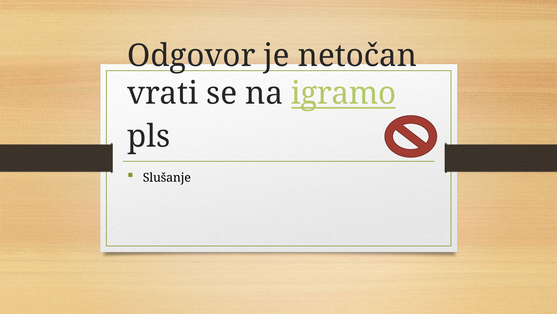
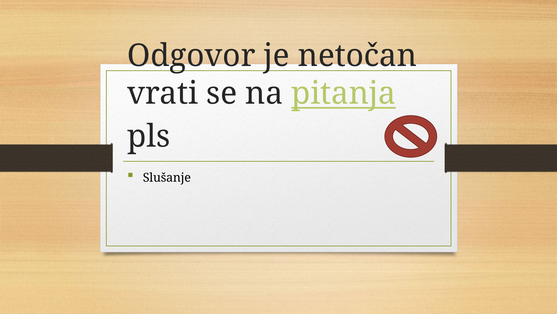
igramo: igramo -> pitanja (343, 93)
